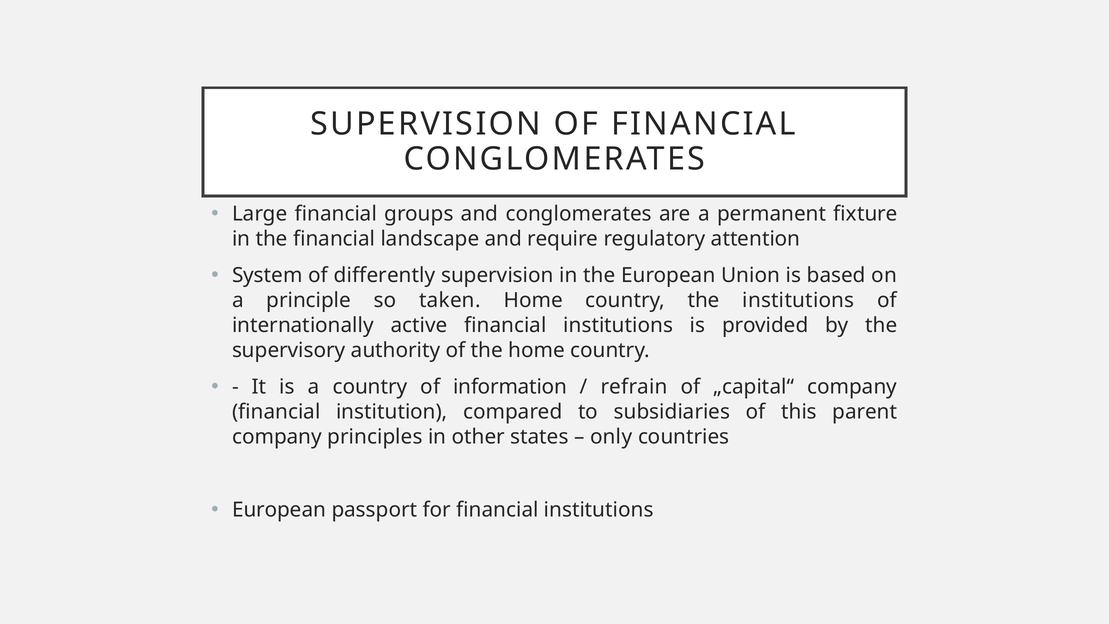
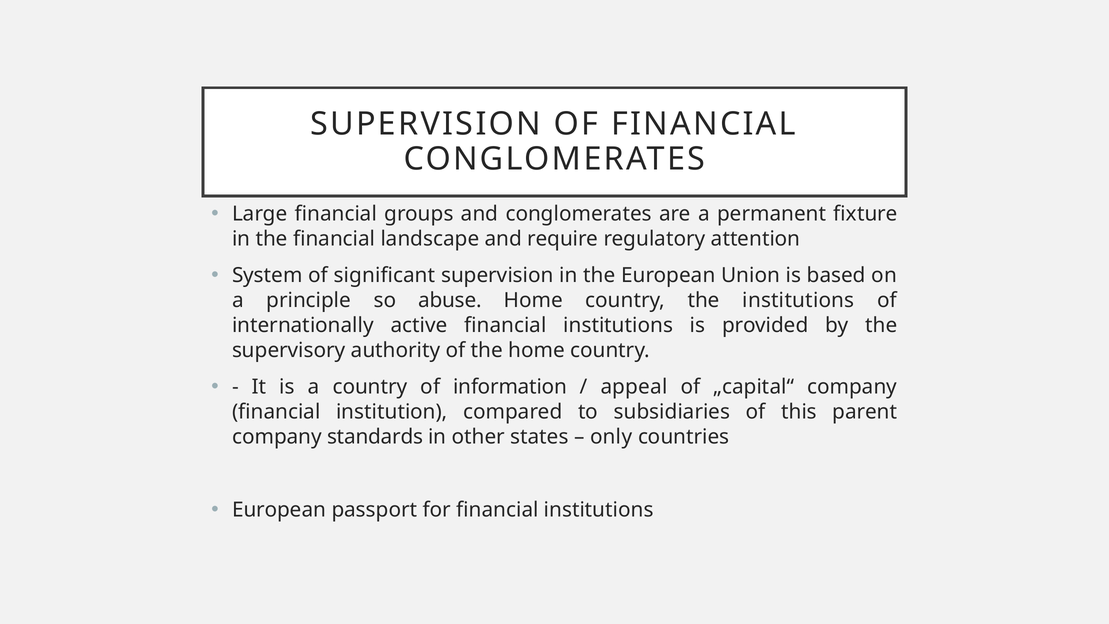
differently: differently -> significant (385, 275)
taken: taken -> abuse (450, 300)
refrain: refrain -> appeal (634, 387)
principles: principles -> standards (375, 437)
